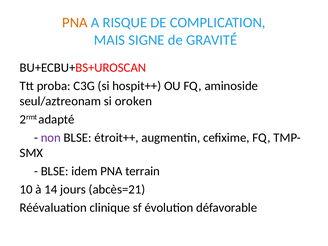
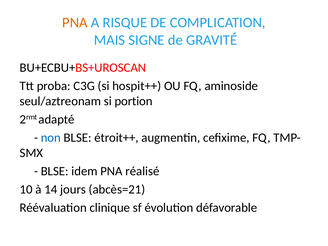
oroken: oroken -> portion (134, 101)
non colour: purple -> blue (51, 138)
terrain: terrain -> réalisé (142, 171)
